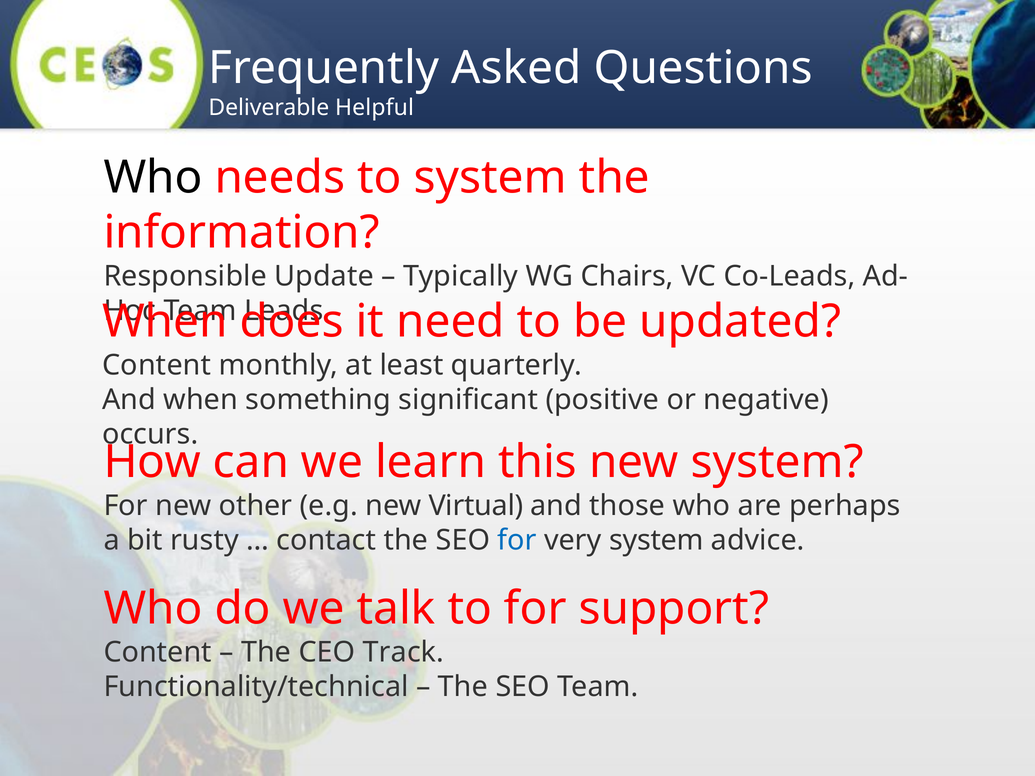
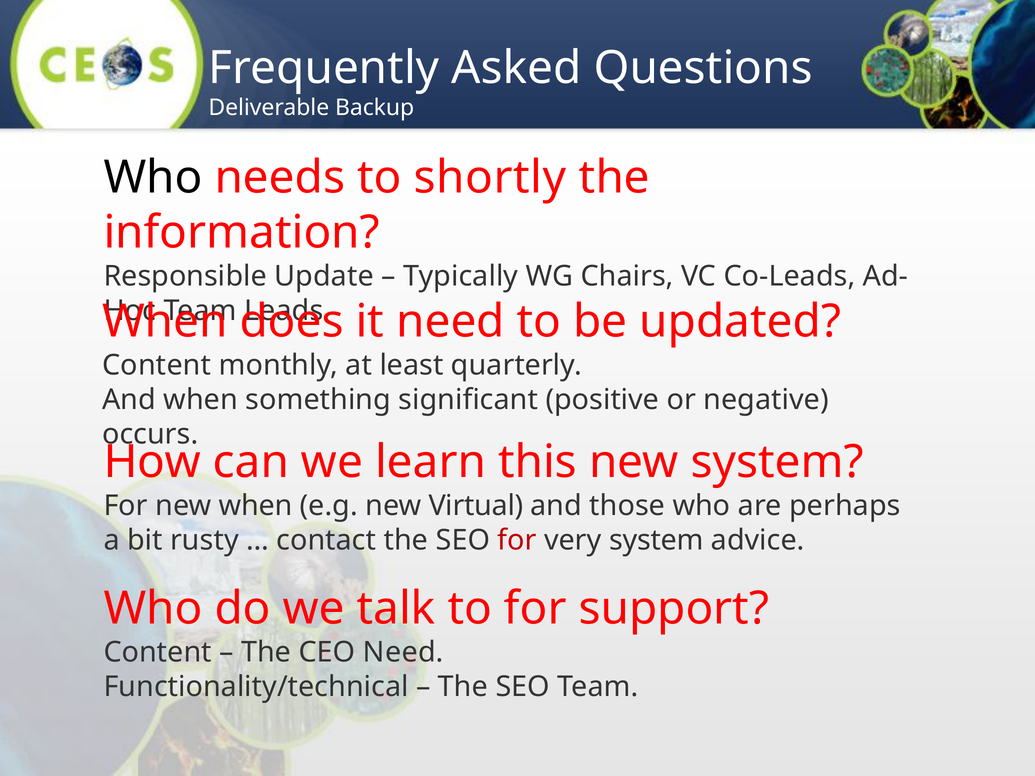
Helpful: Helpful -> Backup (375, 108)
to system: system -> shortly (490, 177)
new other: other -> when (256, 506)
for colour: blue -> red (517, 540)
CEO Track: Track -> Need (403, 652)
